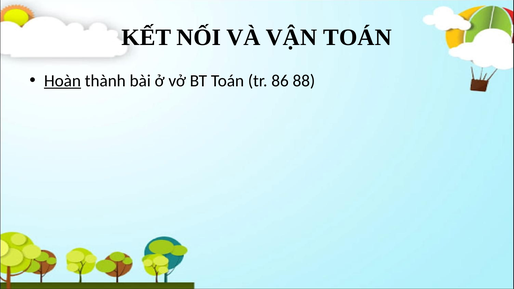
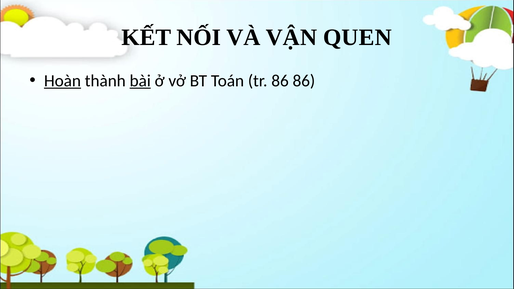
VẬN TOÁN: TOÁN -> QUEN (357, 37)
bài underline: none -> present (140, 81)
86 88: 88 -> 86 (304, 81)
